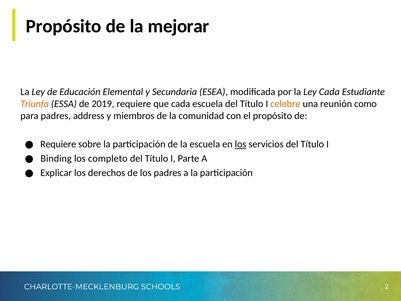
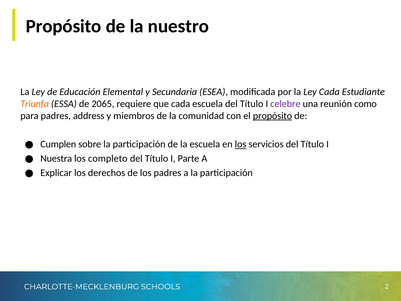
mejorar: mejorar -> nuestro (178, 26)
2019: 2019 -> 2065 (103, 104)
celebre colour: orange -> purple (285, 104)
propósito underline: none -> present (272, 116)
Requiere: Requiere -> Cumplen (58, 144)
Binding: Binding -> Nuestra (56, 158)
